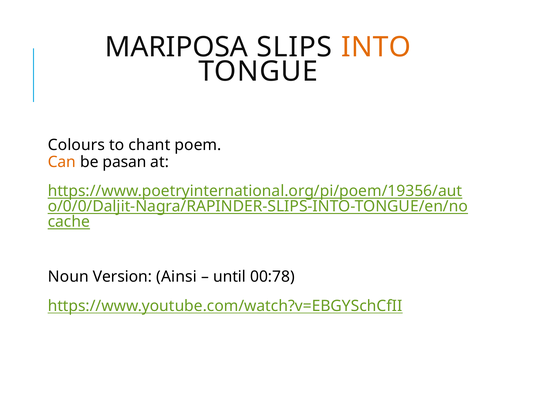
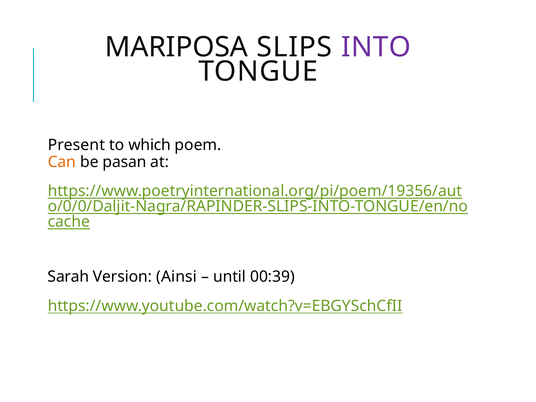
INTO colour: orange -> purple (376, 47)
Colours: Colours -> Present (76, 145)
chant: chant -> which (150, 145)
Noun: Noun -> Sarah (68, 277)
00:78: 00:78 -> 00:39 (272, 277)
